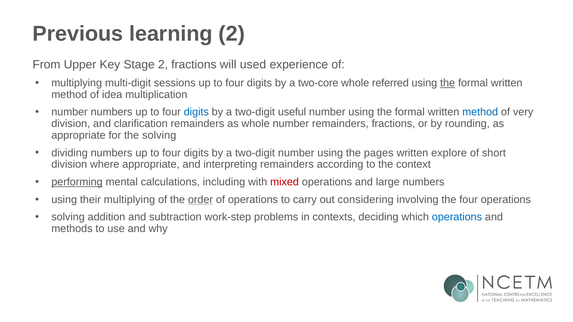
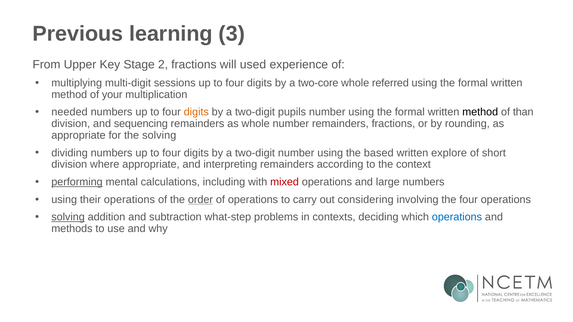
learning 2: 2 -> 3 (232, 34)
the underline: present -> none (448, 83)
idea: idea -> your (112, 95)
number: number -> needed (69, 112)
digits colour: blue -> orange (196, 112)
useful: useful -> pupils (292, 112)
method colour: blue -> black (480, 112)
very: very -> than (523, 112)
clarification: clarification -> sequencing (141, 124)
pages: pages -> based (379, 153)
their multiplying: multiplying -> operations (129, 200)
solving underline: none -> present (68, 217)
work-step: work-step -> what-step (228, 217)
